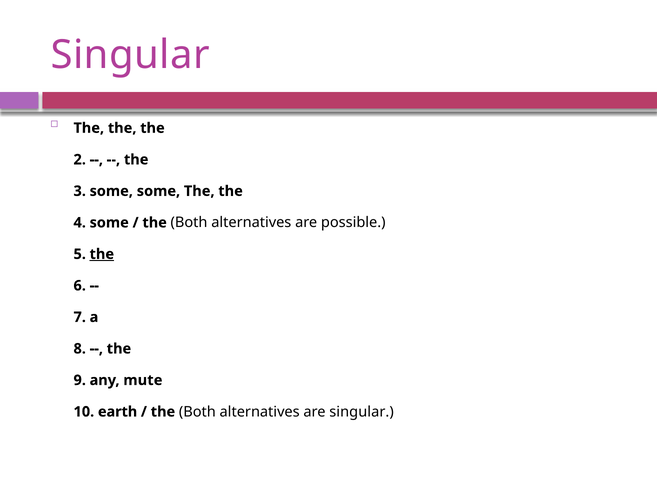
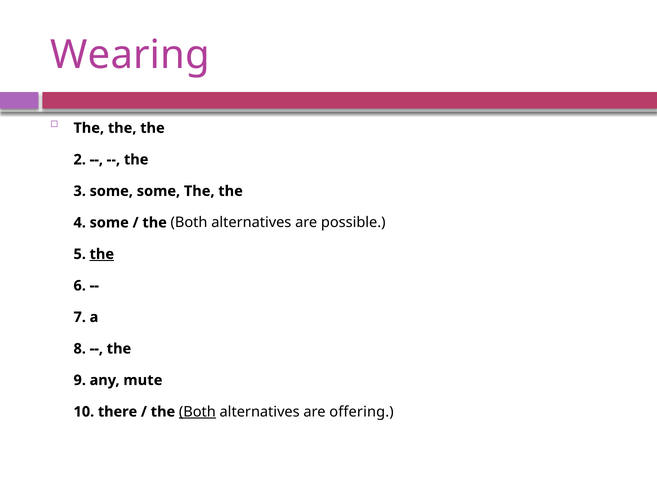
Singular: Singular -> Wearing (130, 55)
earth: earth -> there (118, 412)
Both underline: none -> present (197, 412)
are singular: singular -> offering (362, 412)
